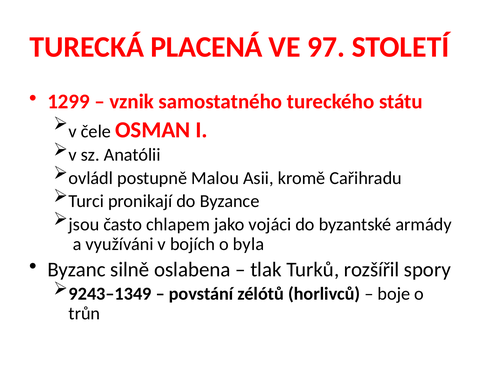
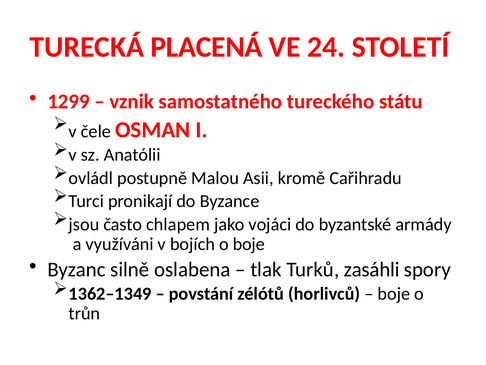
97: 97 -> 24 (326, 47)
o byla: byla -> boje (249, 244)
rozšířil: rozšířil -> zasáhli (372, 269)
9243–1349: 9243–1349 -> 1362–1349 (110, 293)
